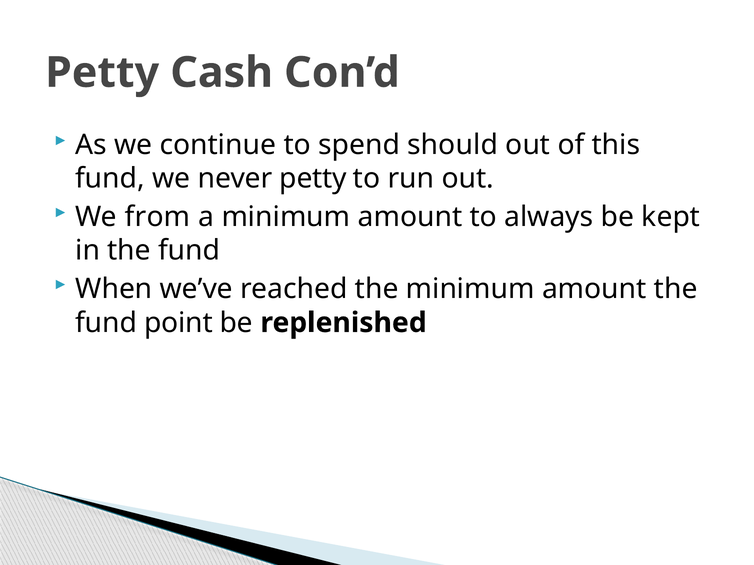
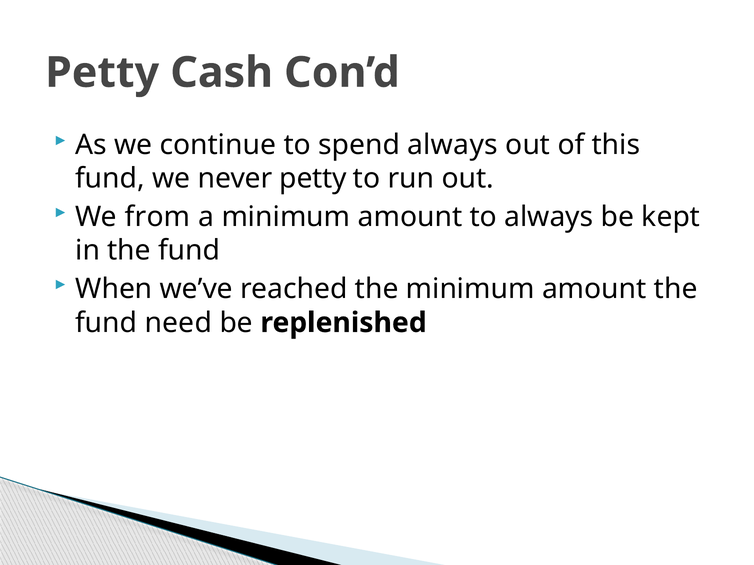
spend should: should -> always (453, 145)
point: point -> need (178, 323)
